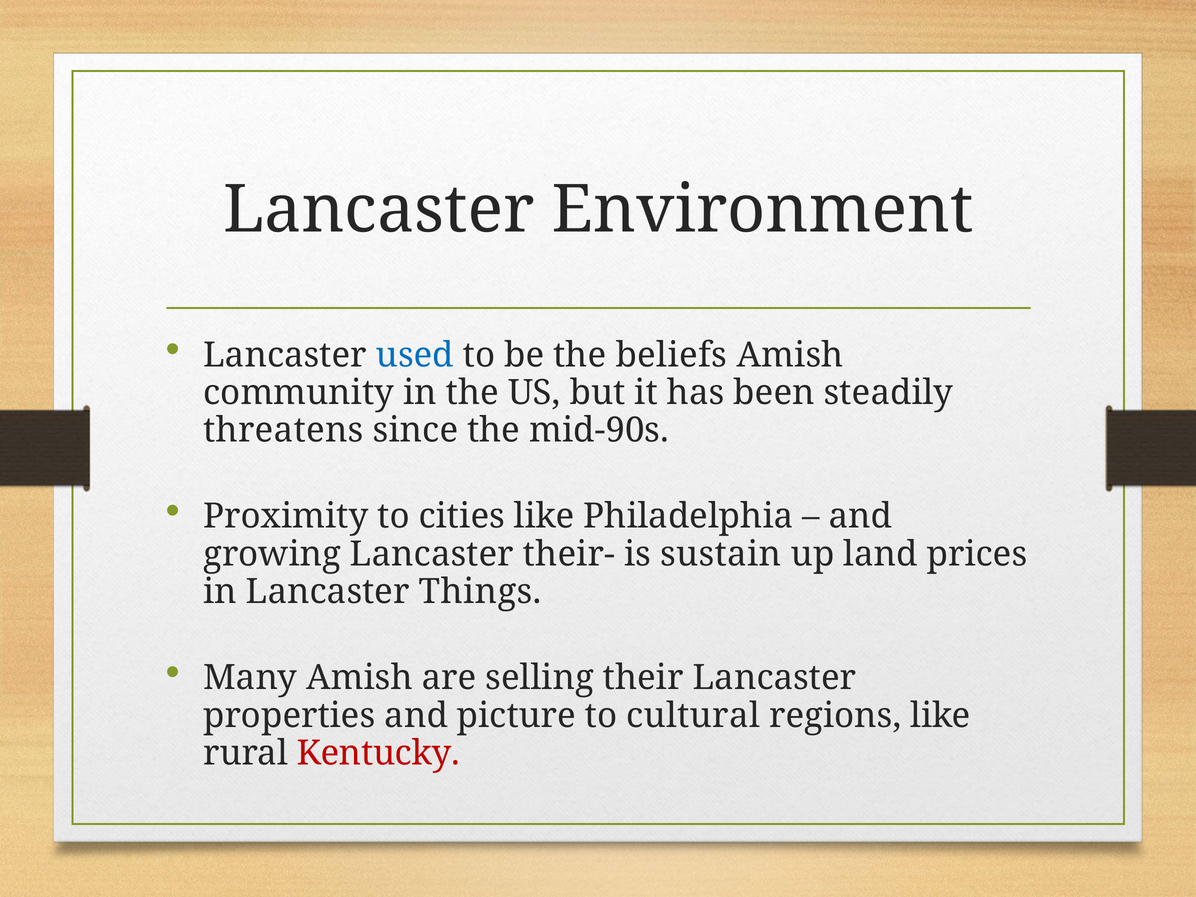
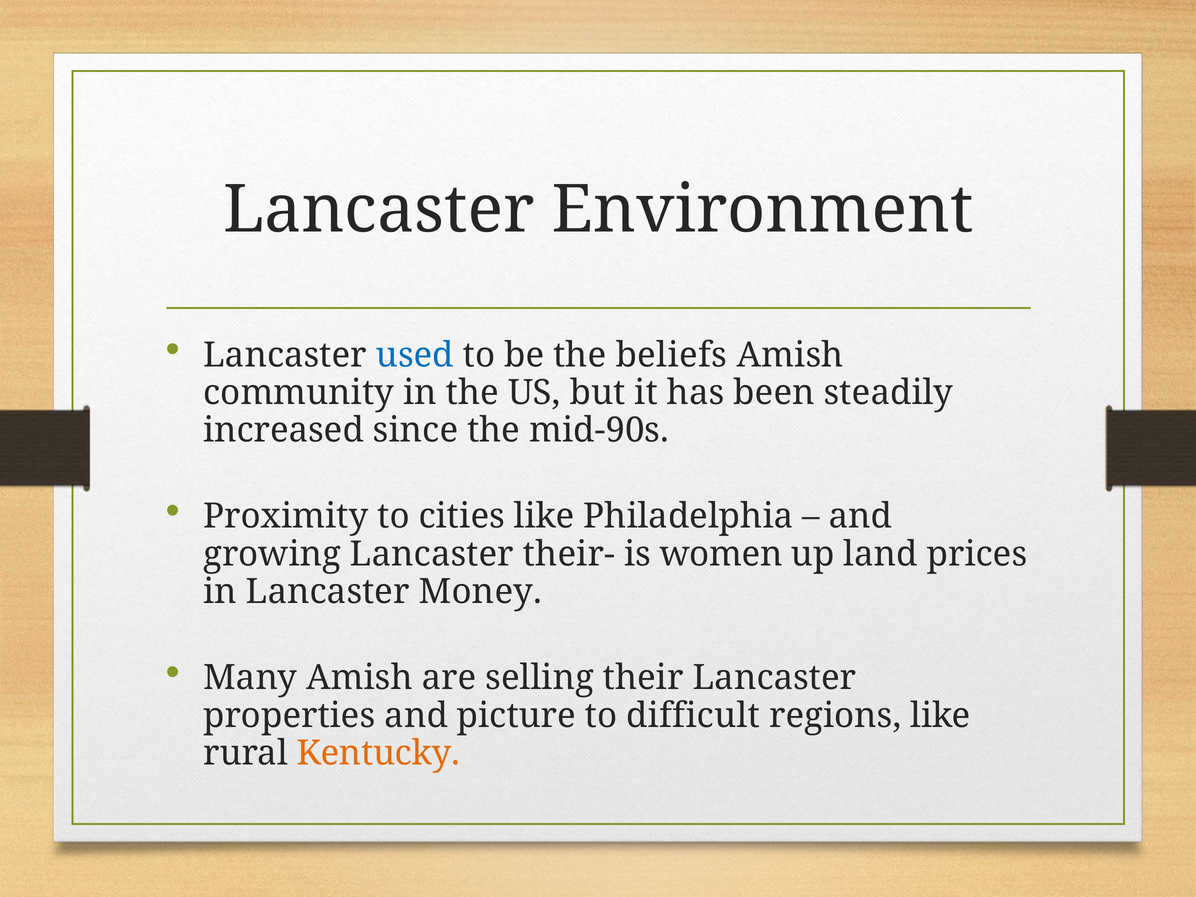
threatens: threatens -> increased (284, 430)
sustain: sustain -> women (721, 554)
Things: Things -> Money (480, 592)
cultural: cultural -> difficult (693, 716)
Kentucky colour: red -> orange (378, 753)
